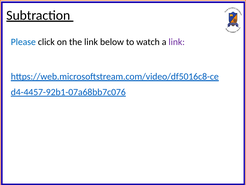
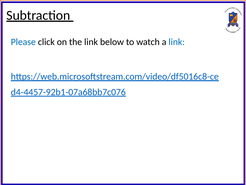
link colour: purple -> blue (177, 42)
